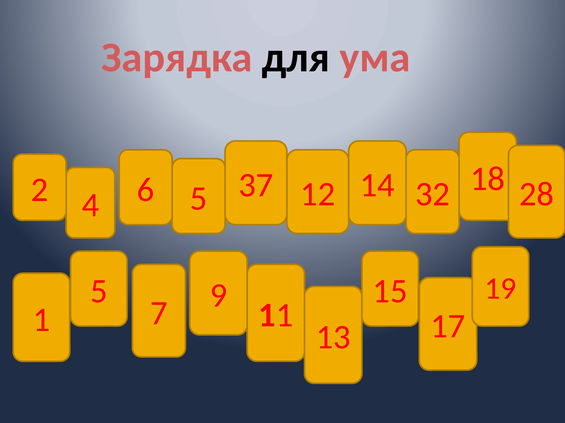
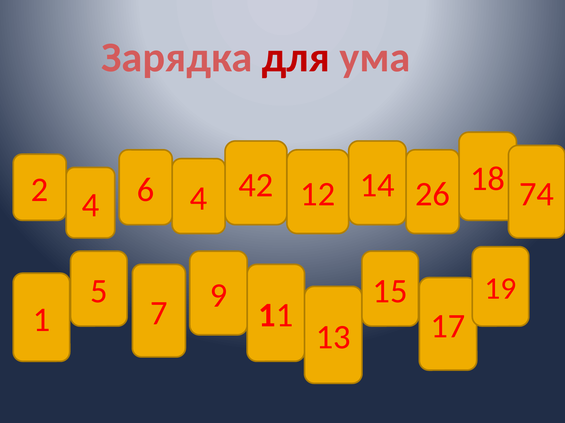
для colour: black -> red (296, 58)
2 5: 5 -> 4 (199, 199)
37: 37 -> 42 (256, 186)
32: 32 -> 26 (432, 194)
28: 28 -> 74 (537, 194)
